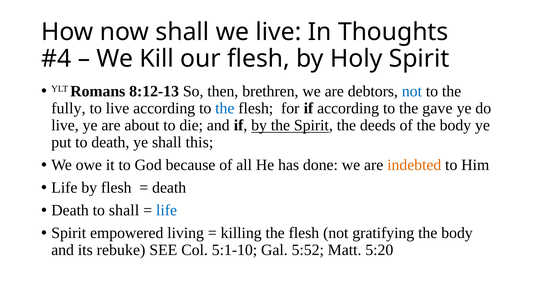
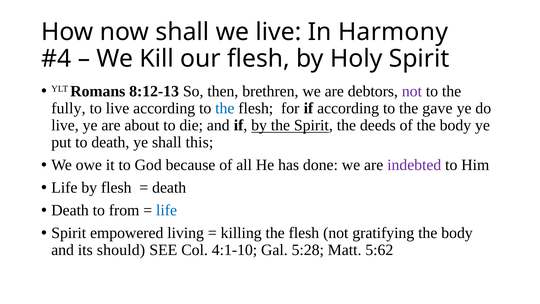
Thoughts: Thoughts -> Harmony (393, 32)
not colour: blue -> purple (412, 91)
indebted colour: orange -> purple (414, 165)
to shall: shall -> from (124, 210)
rebuke: rebuke -> should (121, 250)
5:1-10: 5:1-10 -> 4:1-10 (234, 250)
5:52: 5:52 -> 5:28 (308, 250)
5:20: 5:20 -> 5:62 (379, 250)
